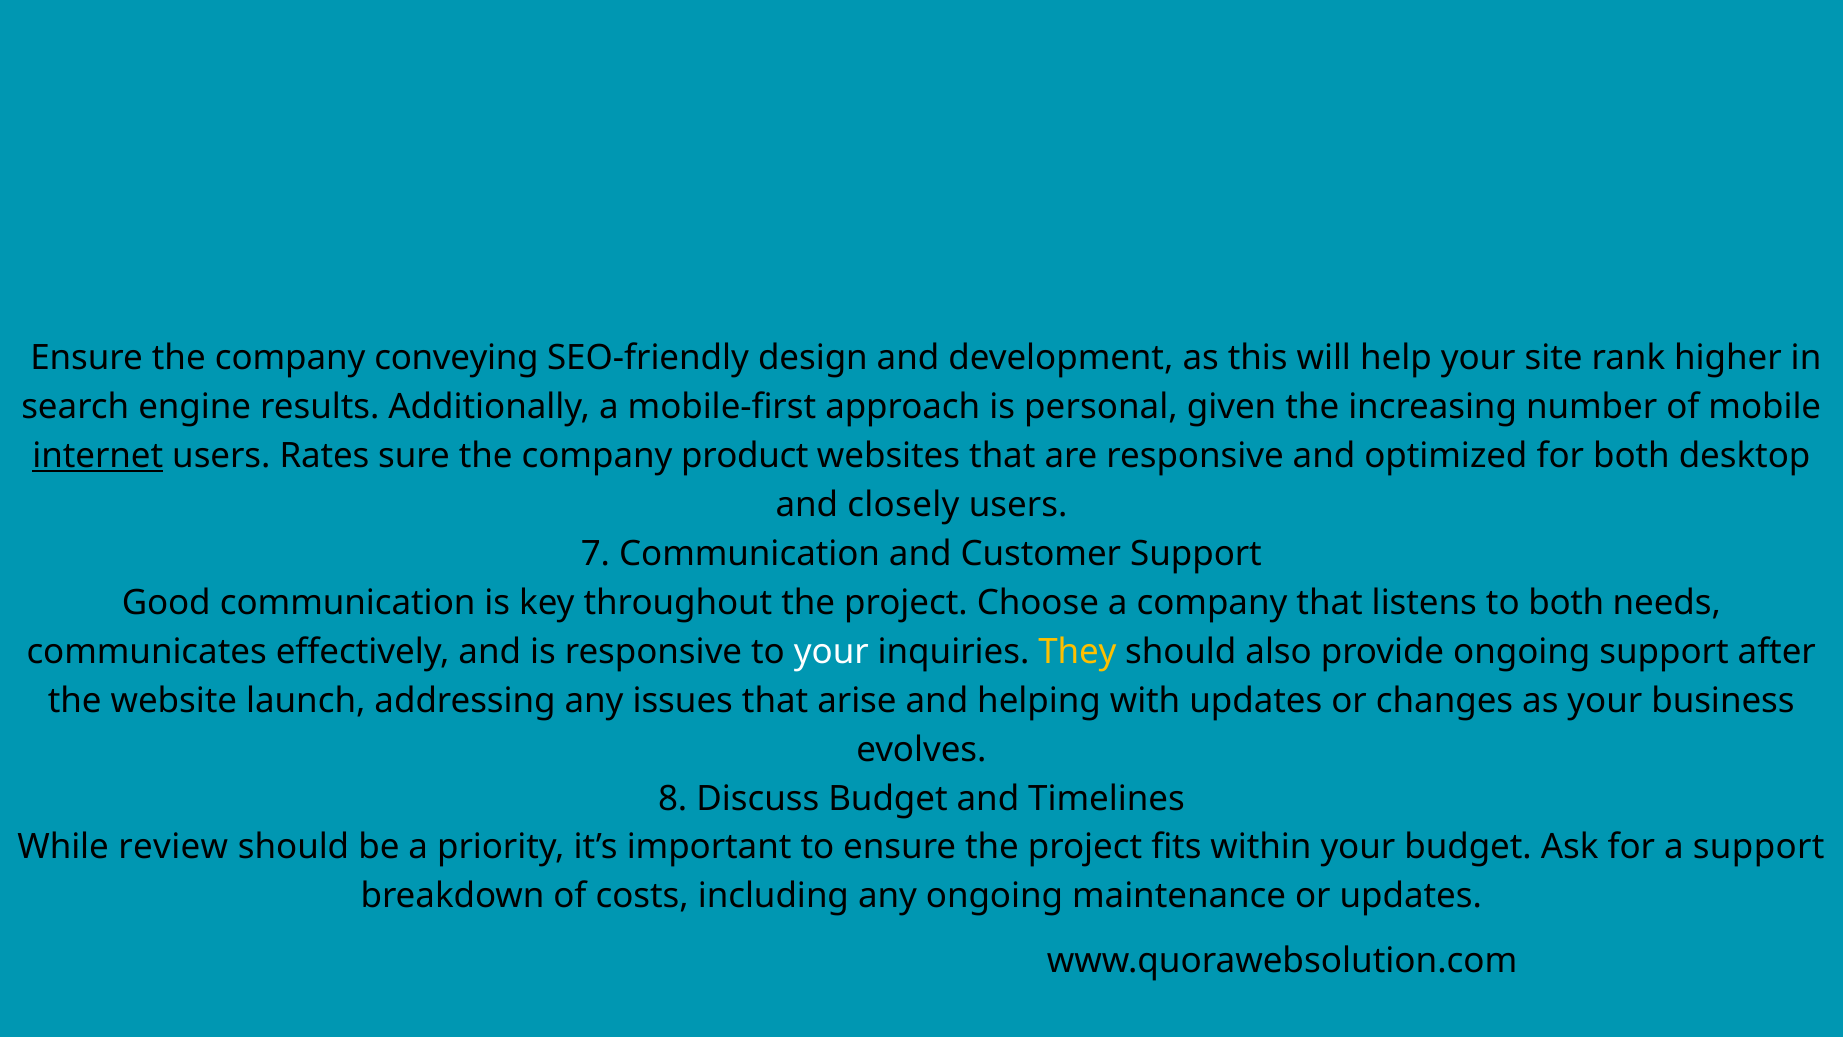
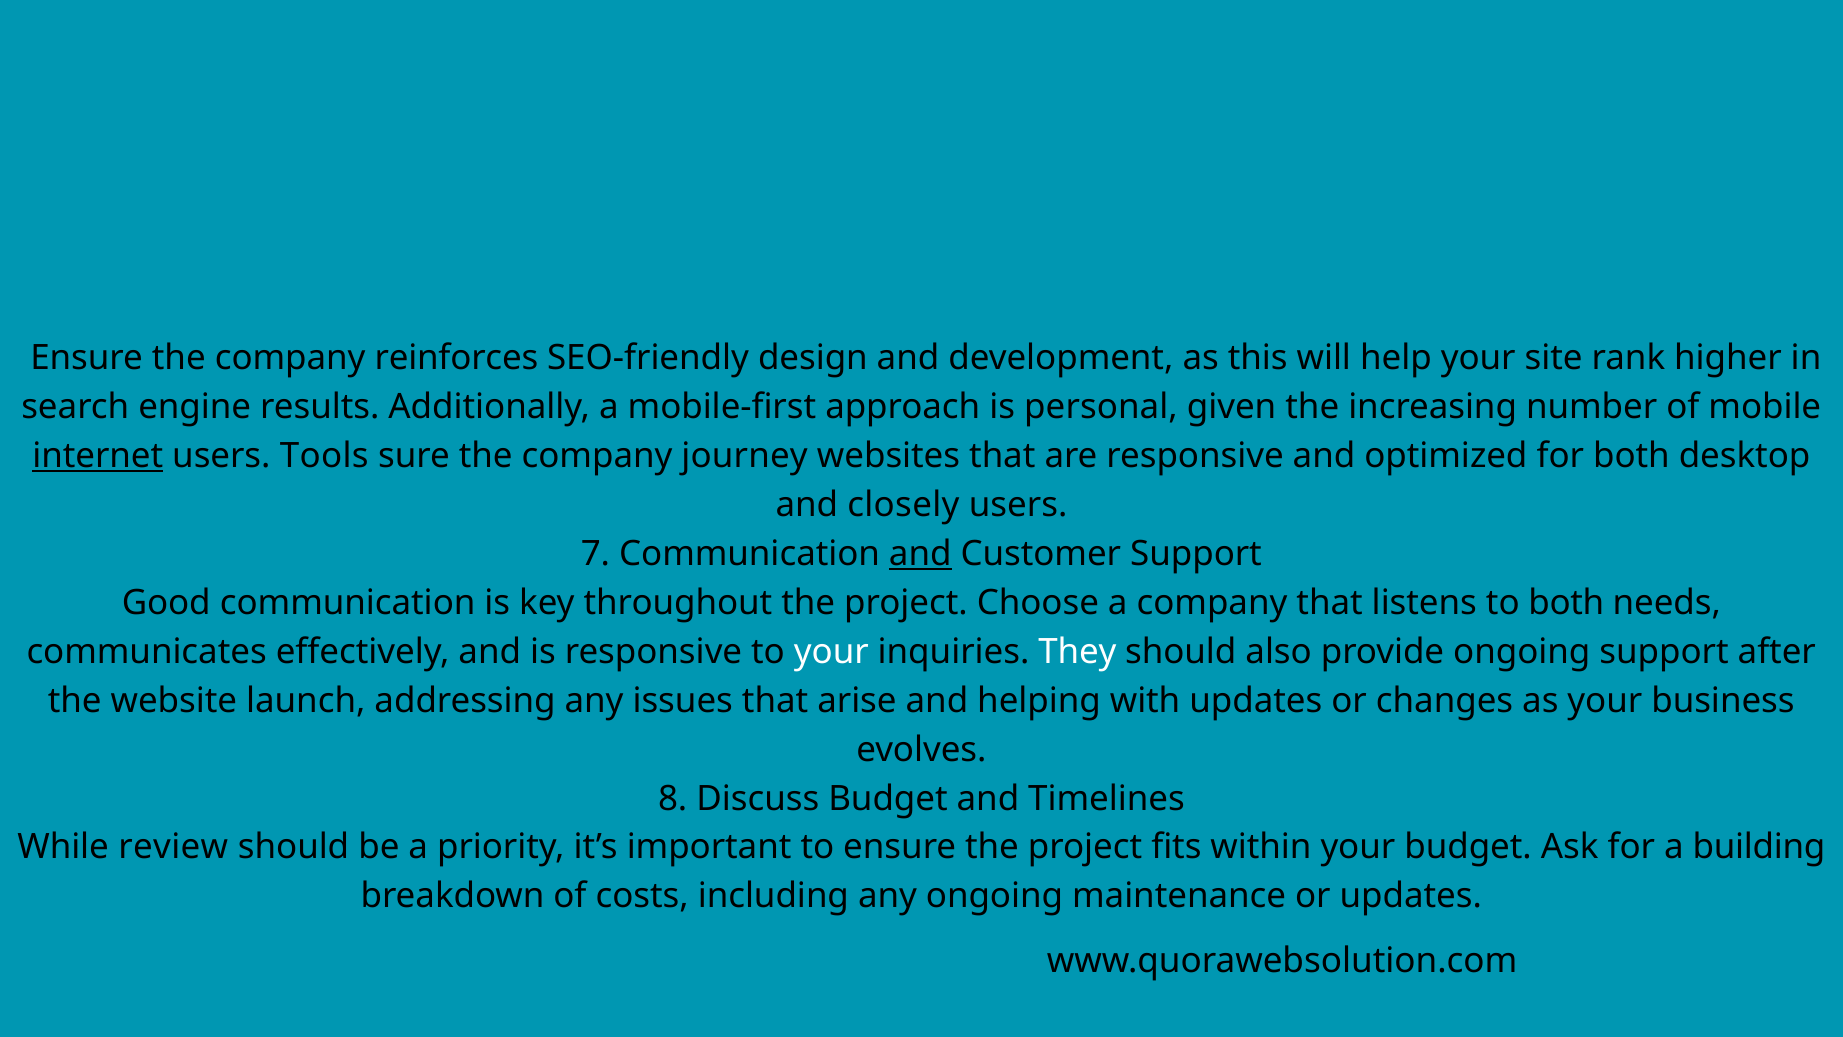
conveying: conveying -> reinforces (456, 358)
Rates: Rates -> Tools (324, 456)
product: product -> journey (745, 456)
and underline: none -> present (920, 554)
They colour: yellow -> white (1077, 652)
a support: support -> building (1759, 847)
